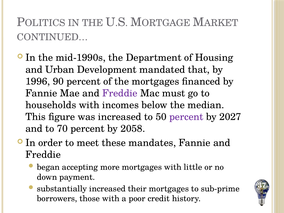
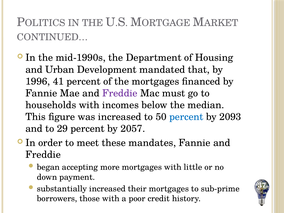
90: 90 -> 41 (58, 81)
percent colour: purple -> blue (186, 117)
2027: 2027 -> 2093 (230, 117)
70: 70 -> 29 (62, 129)
2058: 2058 -> 2057 (133, 129)
